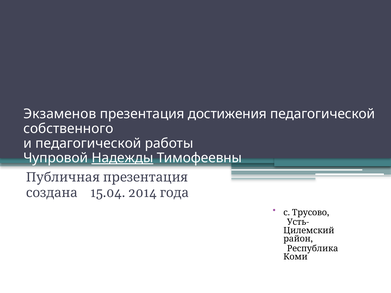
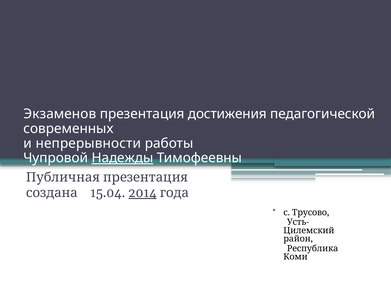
собственного: собственного -> современных (68, 129)
и педагогической: педагогической -> непрерывности (88, 143)
2014 underline: none -> present (143, 193)
